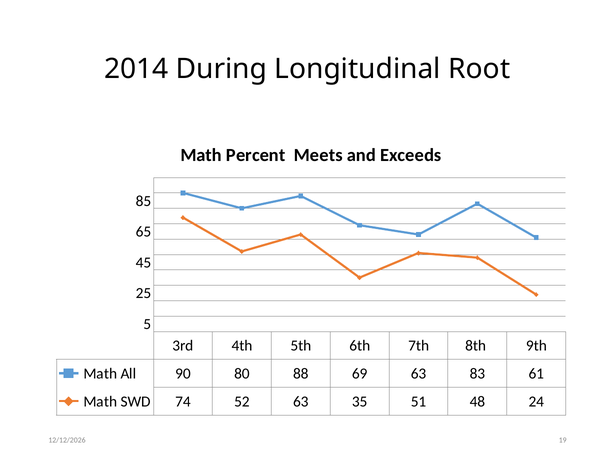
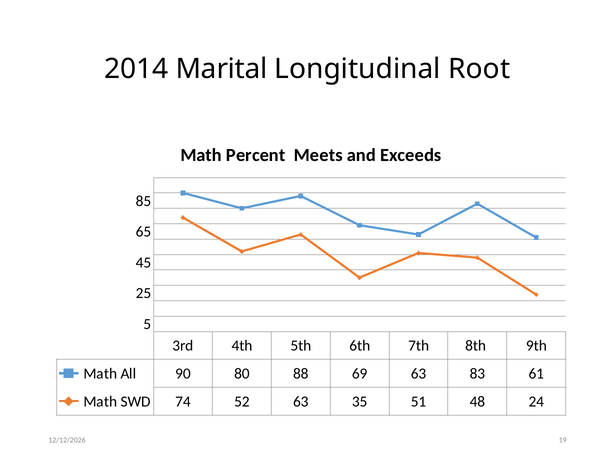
During: During -> Marital (222, 69)
